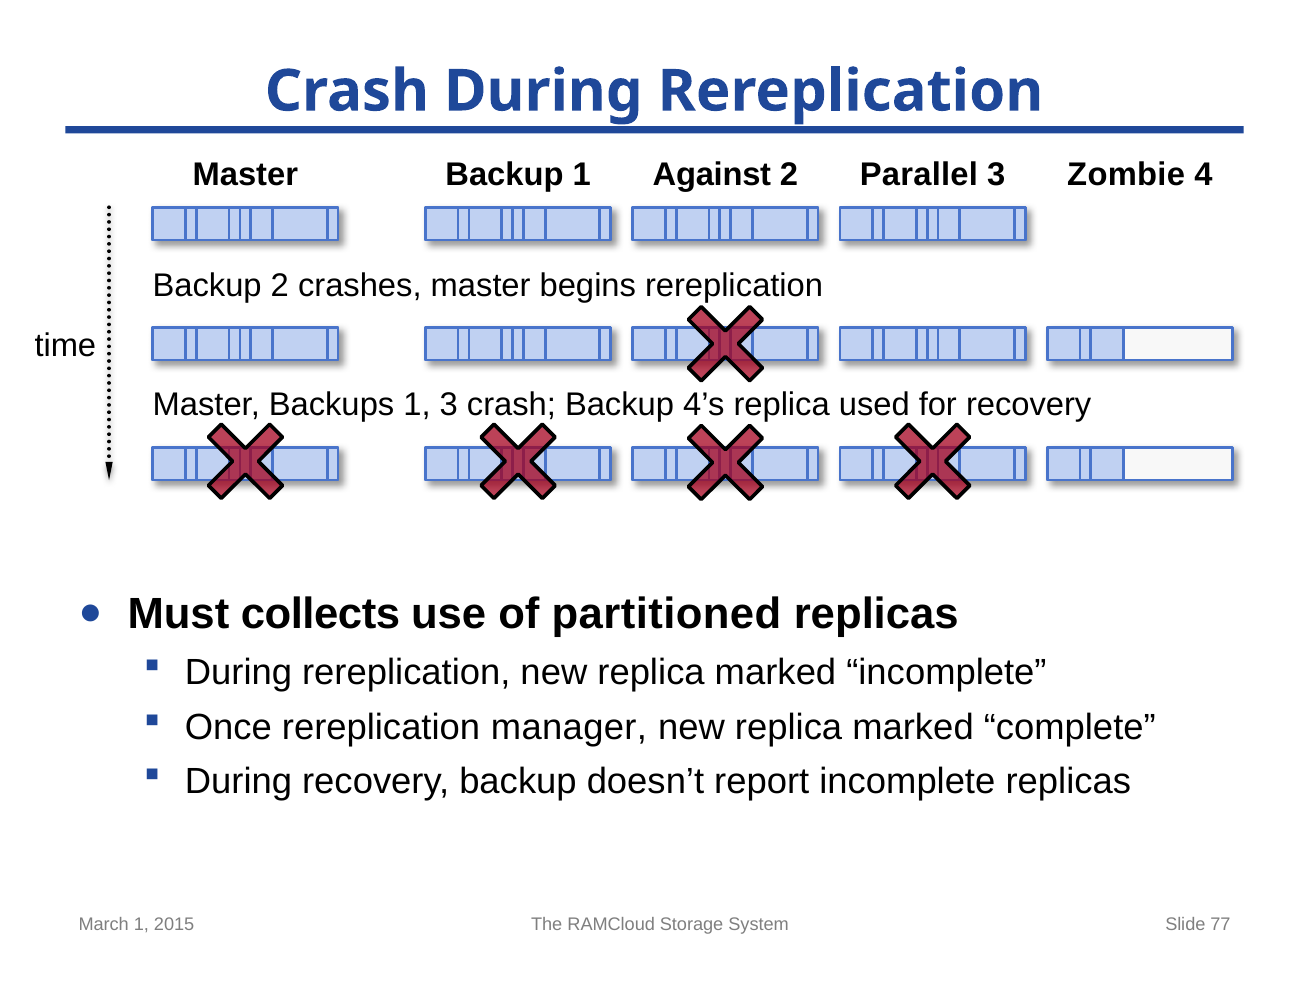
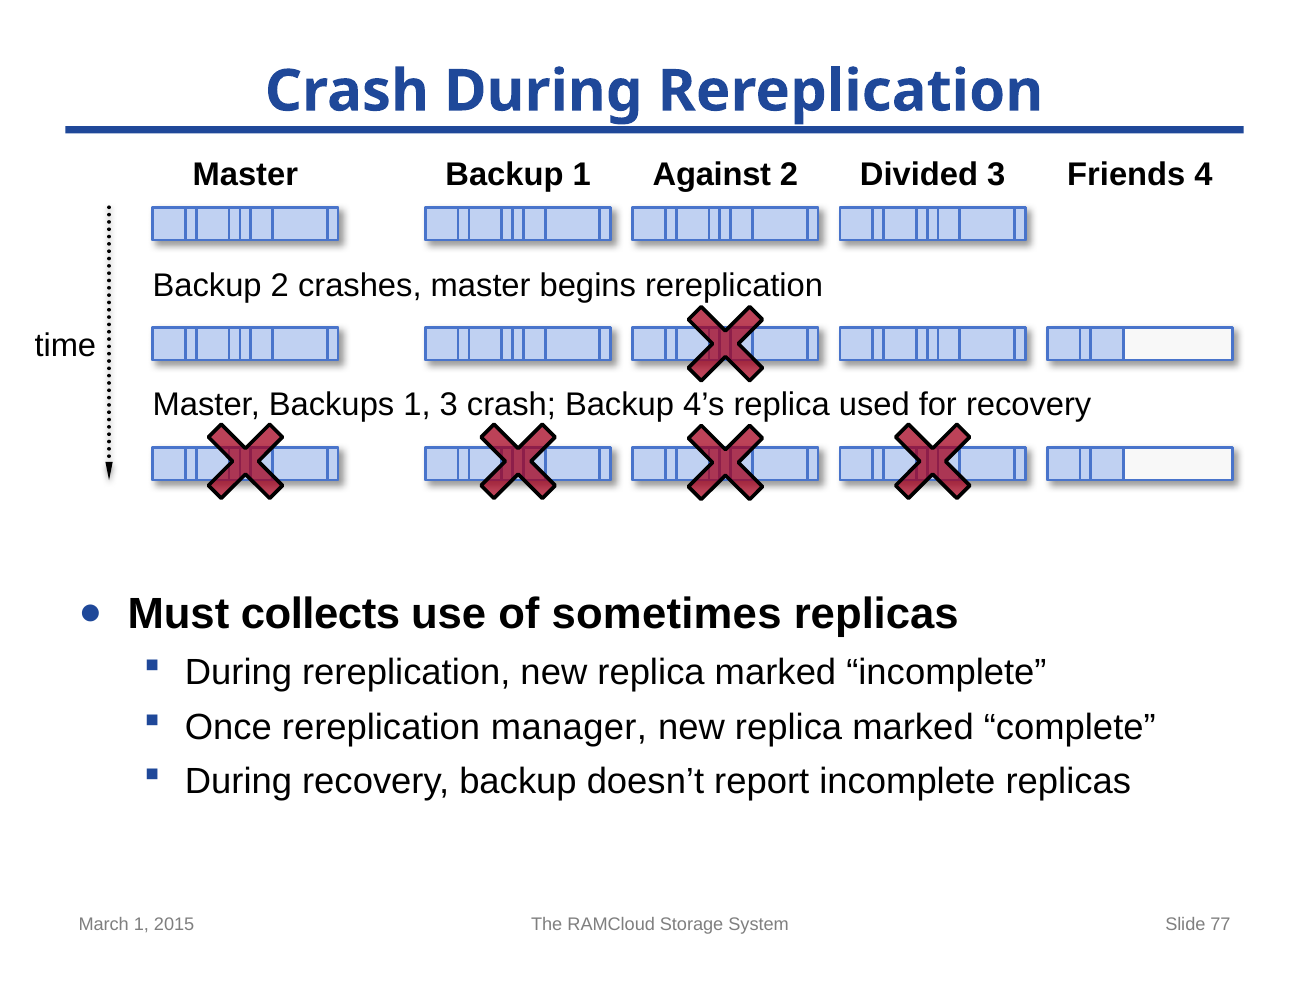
Parallel: Parallel -> Divided (919, 175)
Zombie: Zombie -> Friends (1126, 175)
partitioned: partitioned -> sometimes (667, 614)
